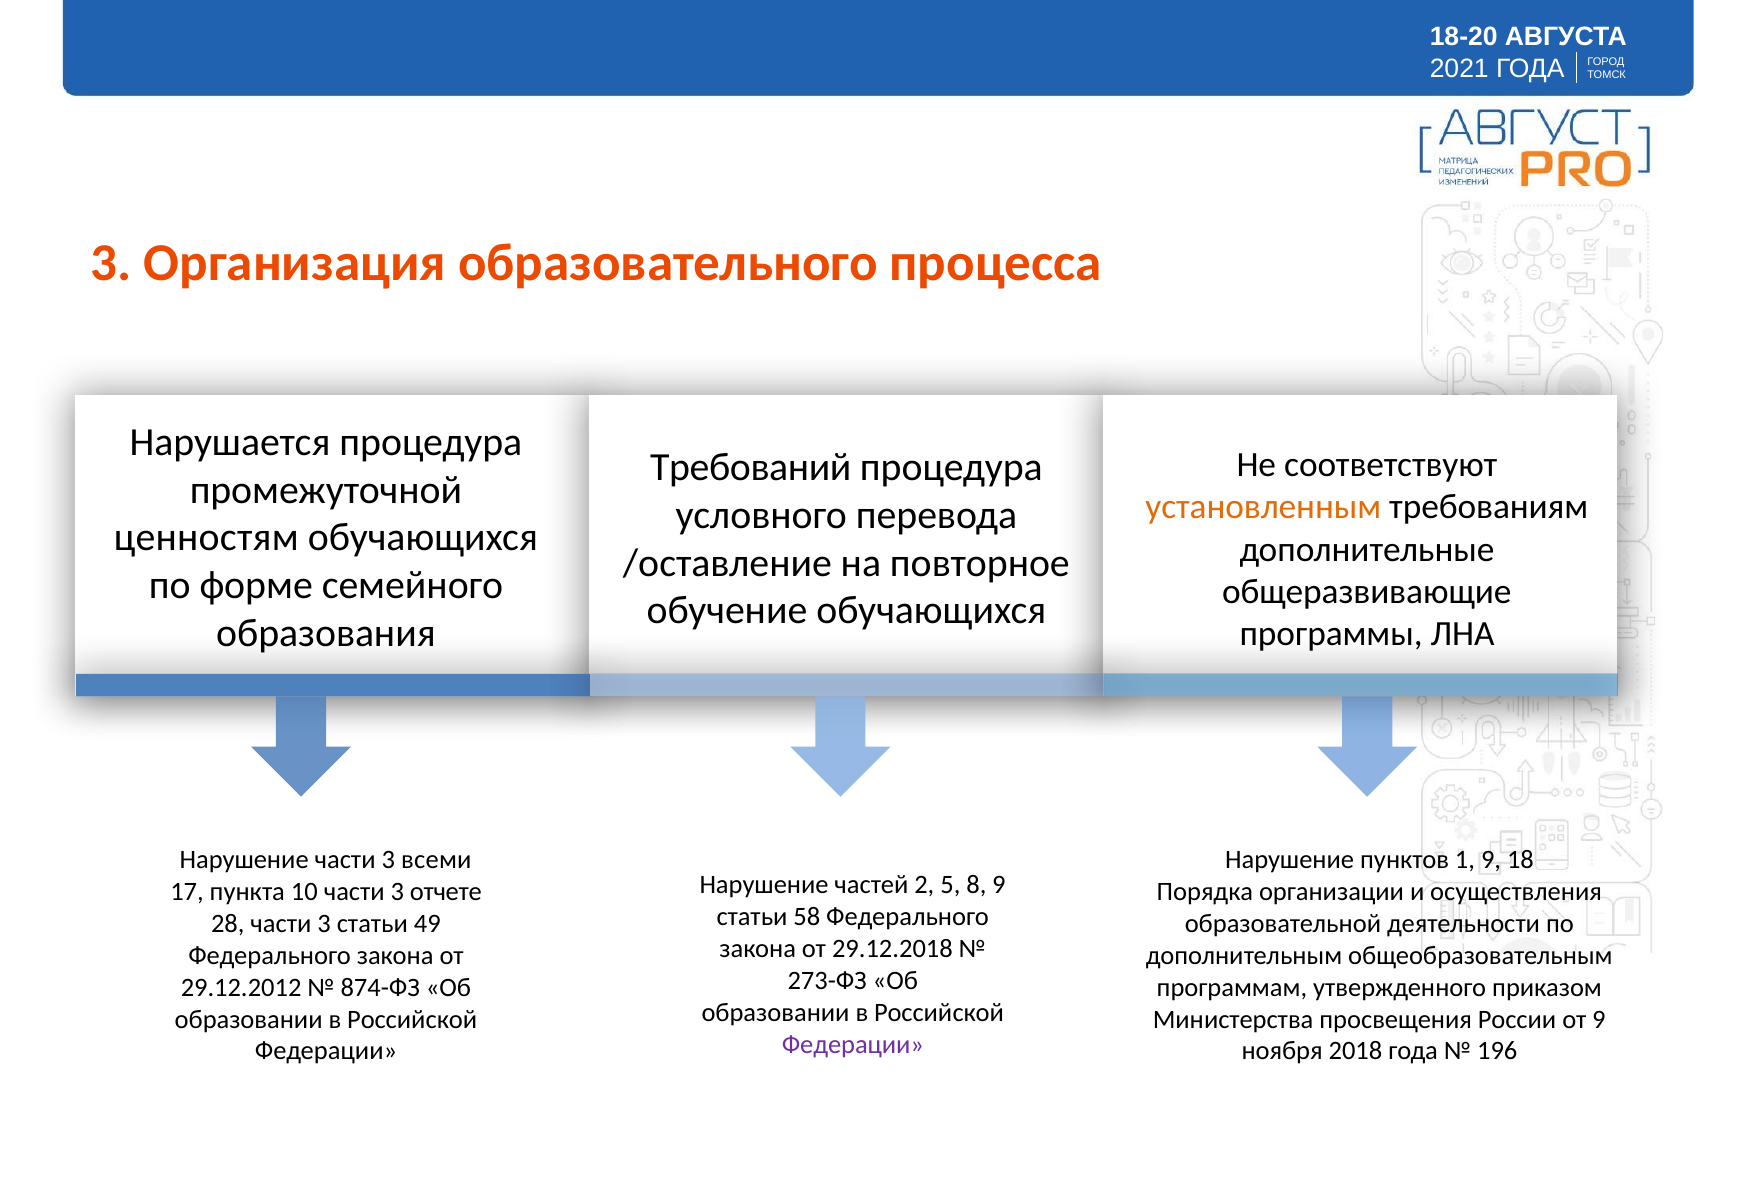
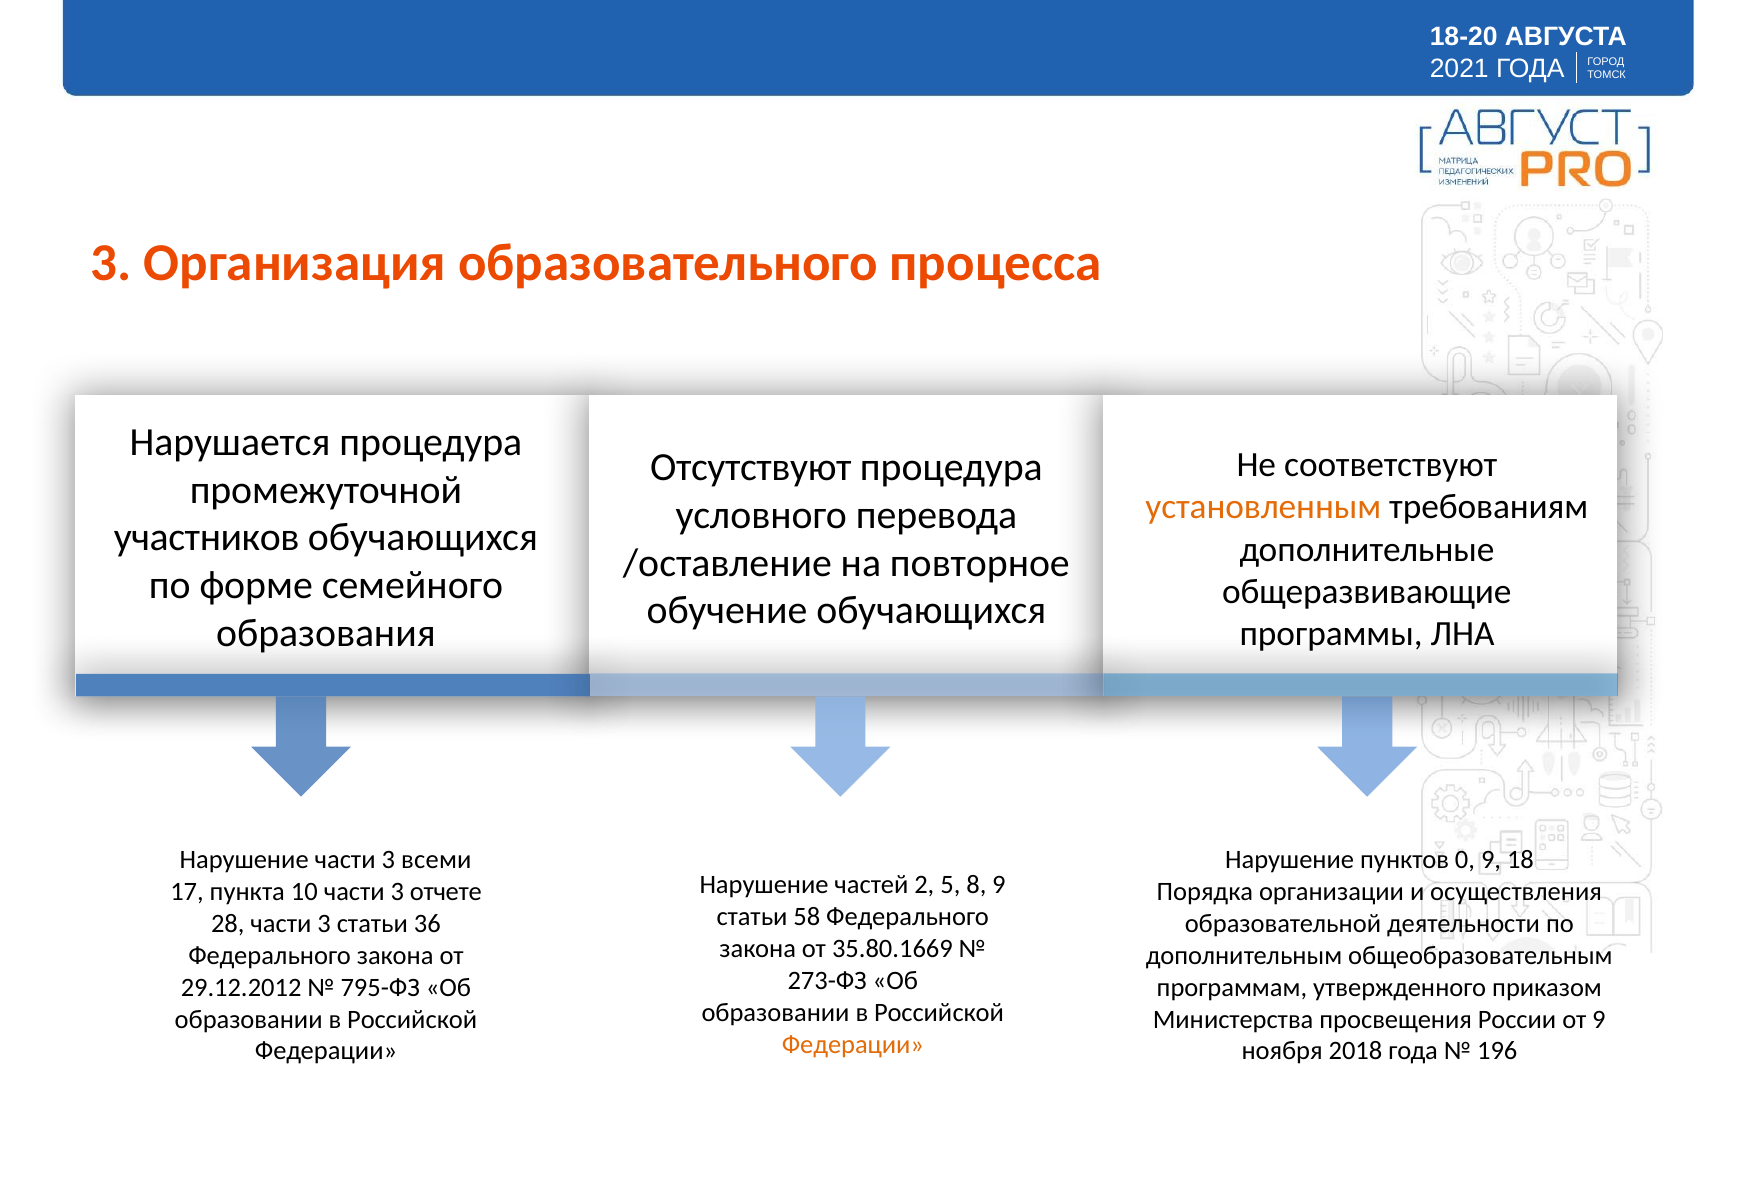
Требований: Требований -> Отсутствуют (751, 467)
ценностям: ценностям -> участников (207, 538)
1: 1 -> 0 (1465, 860)
49: 49 -> 36 (427, 923)
29.12.2018: 29.12.2018 -> 35.80.1669 (892, 948)
874-ФЗ: 874-ФЗ -> 795-ФЗ (380, 987)
Федерации colour: purple -> orange (853, 1044)
